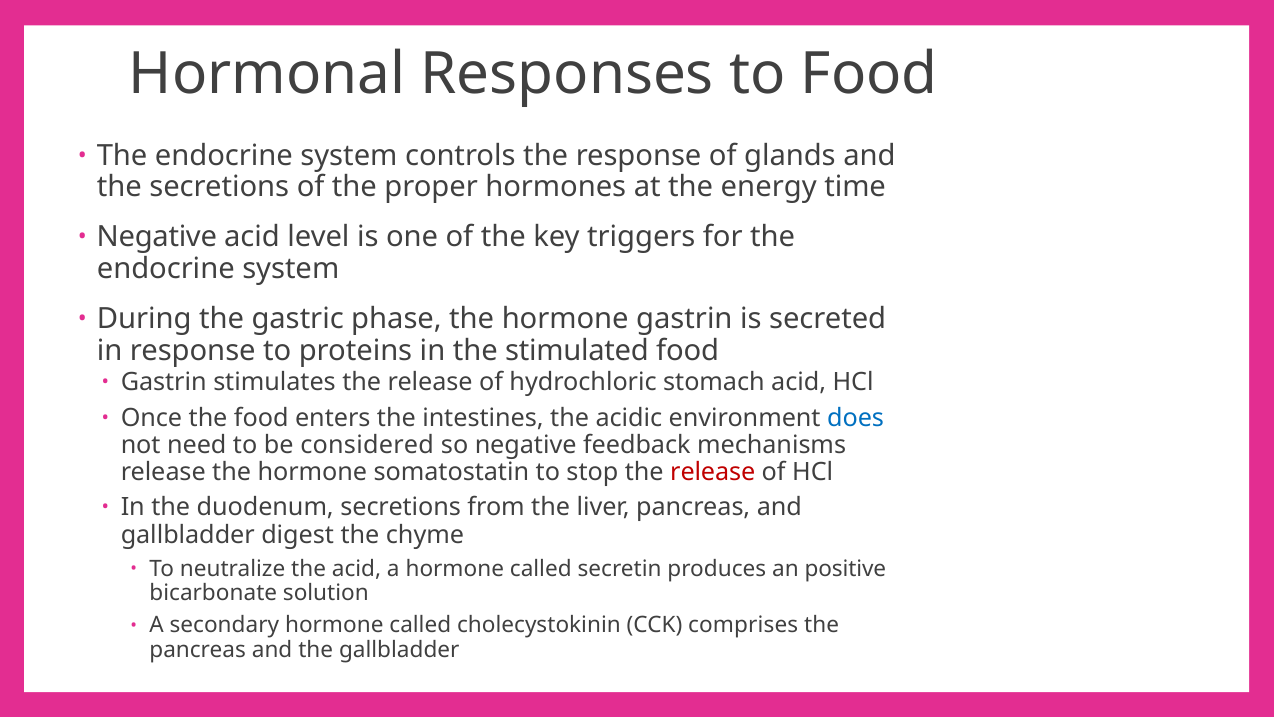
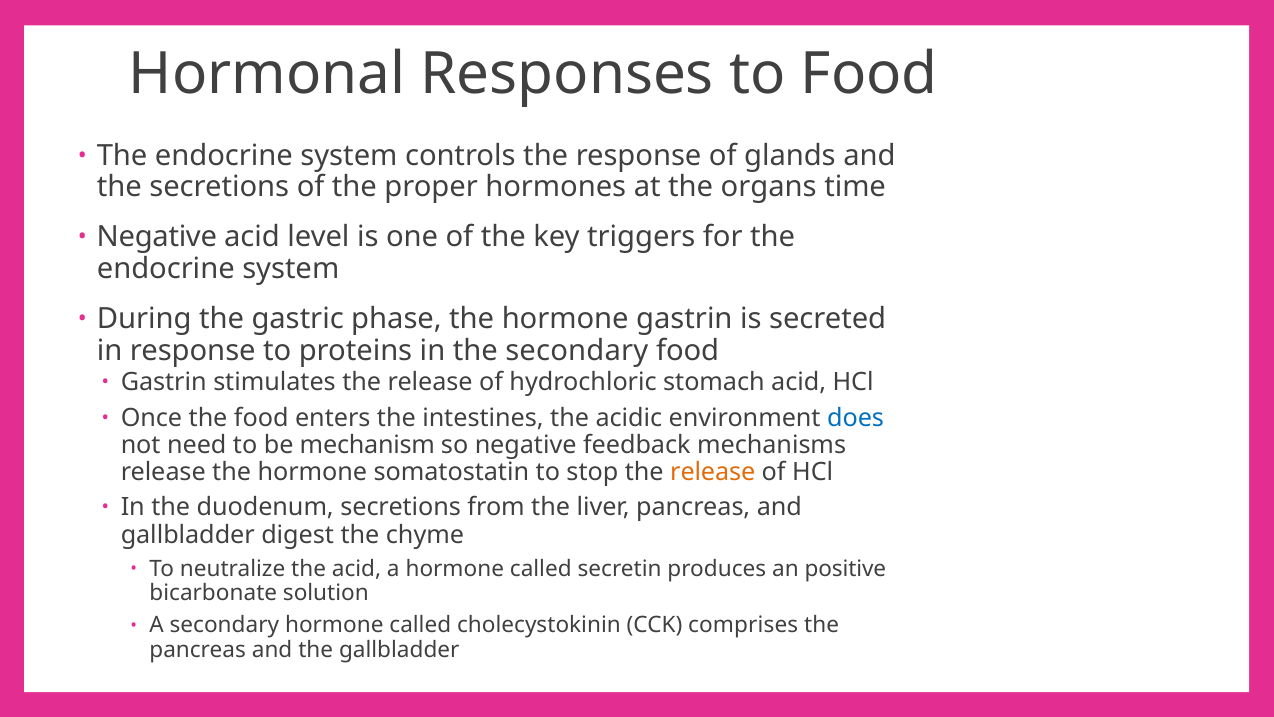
energy: energy -> organs (769, 187)
the stimulated: stimulated -> secondary (577, 350)
considered: considered -> mechanism (367, 445)
release colour: red -> orange (713, 472)
